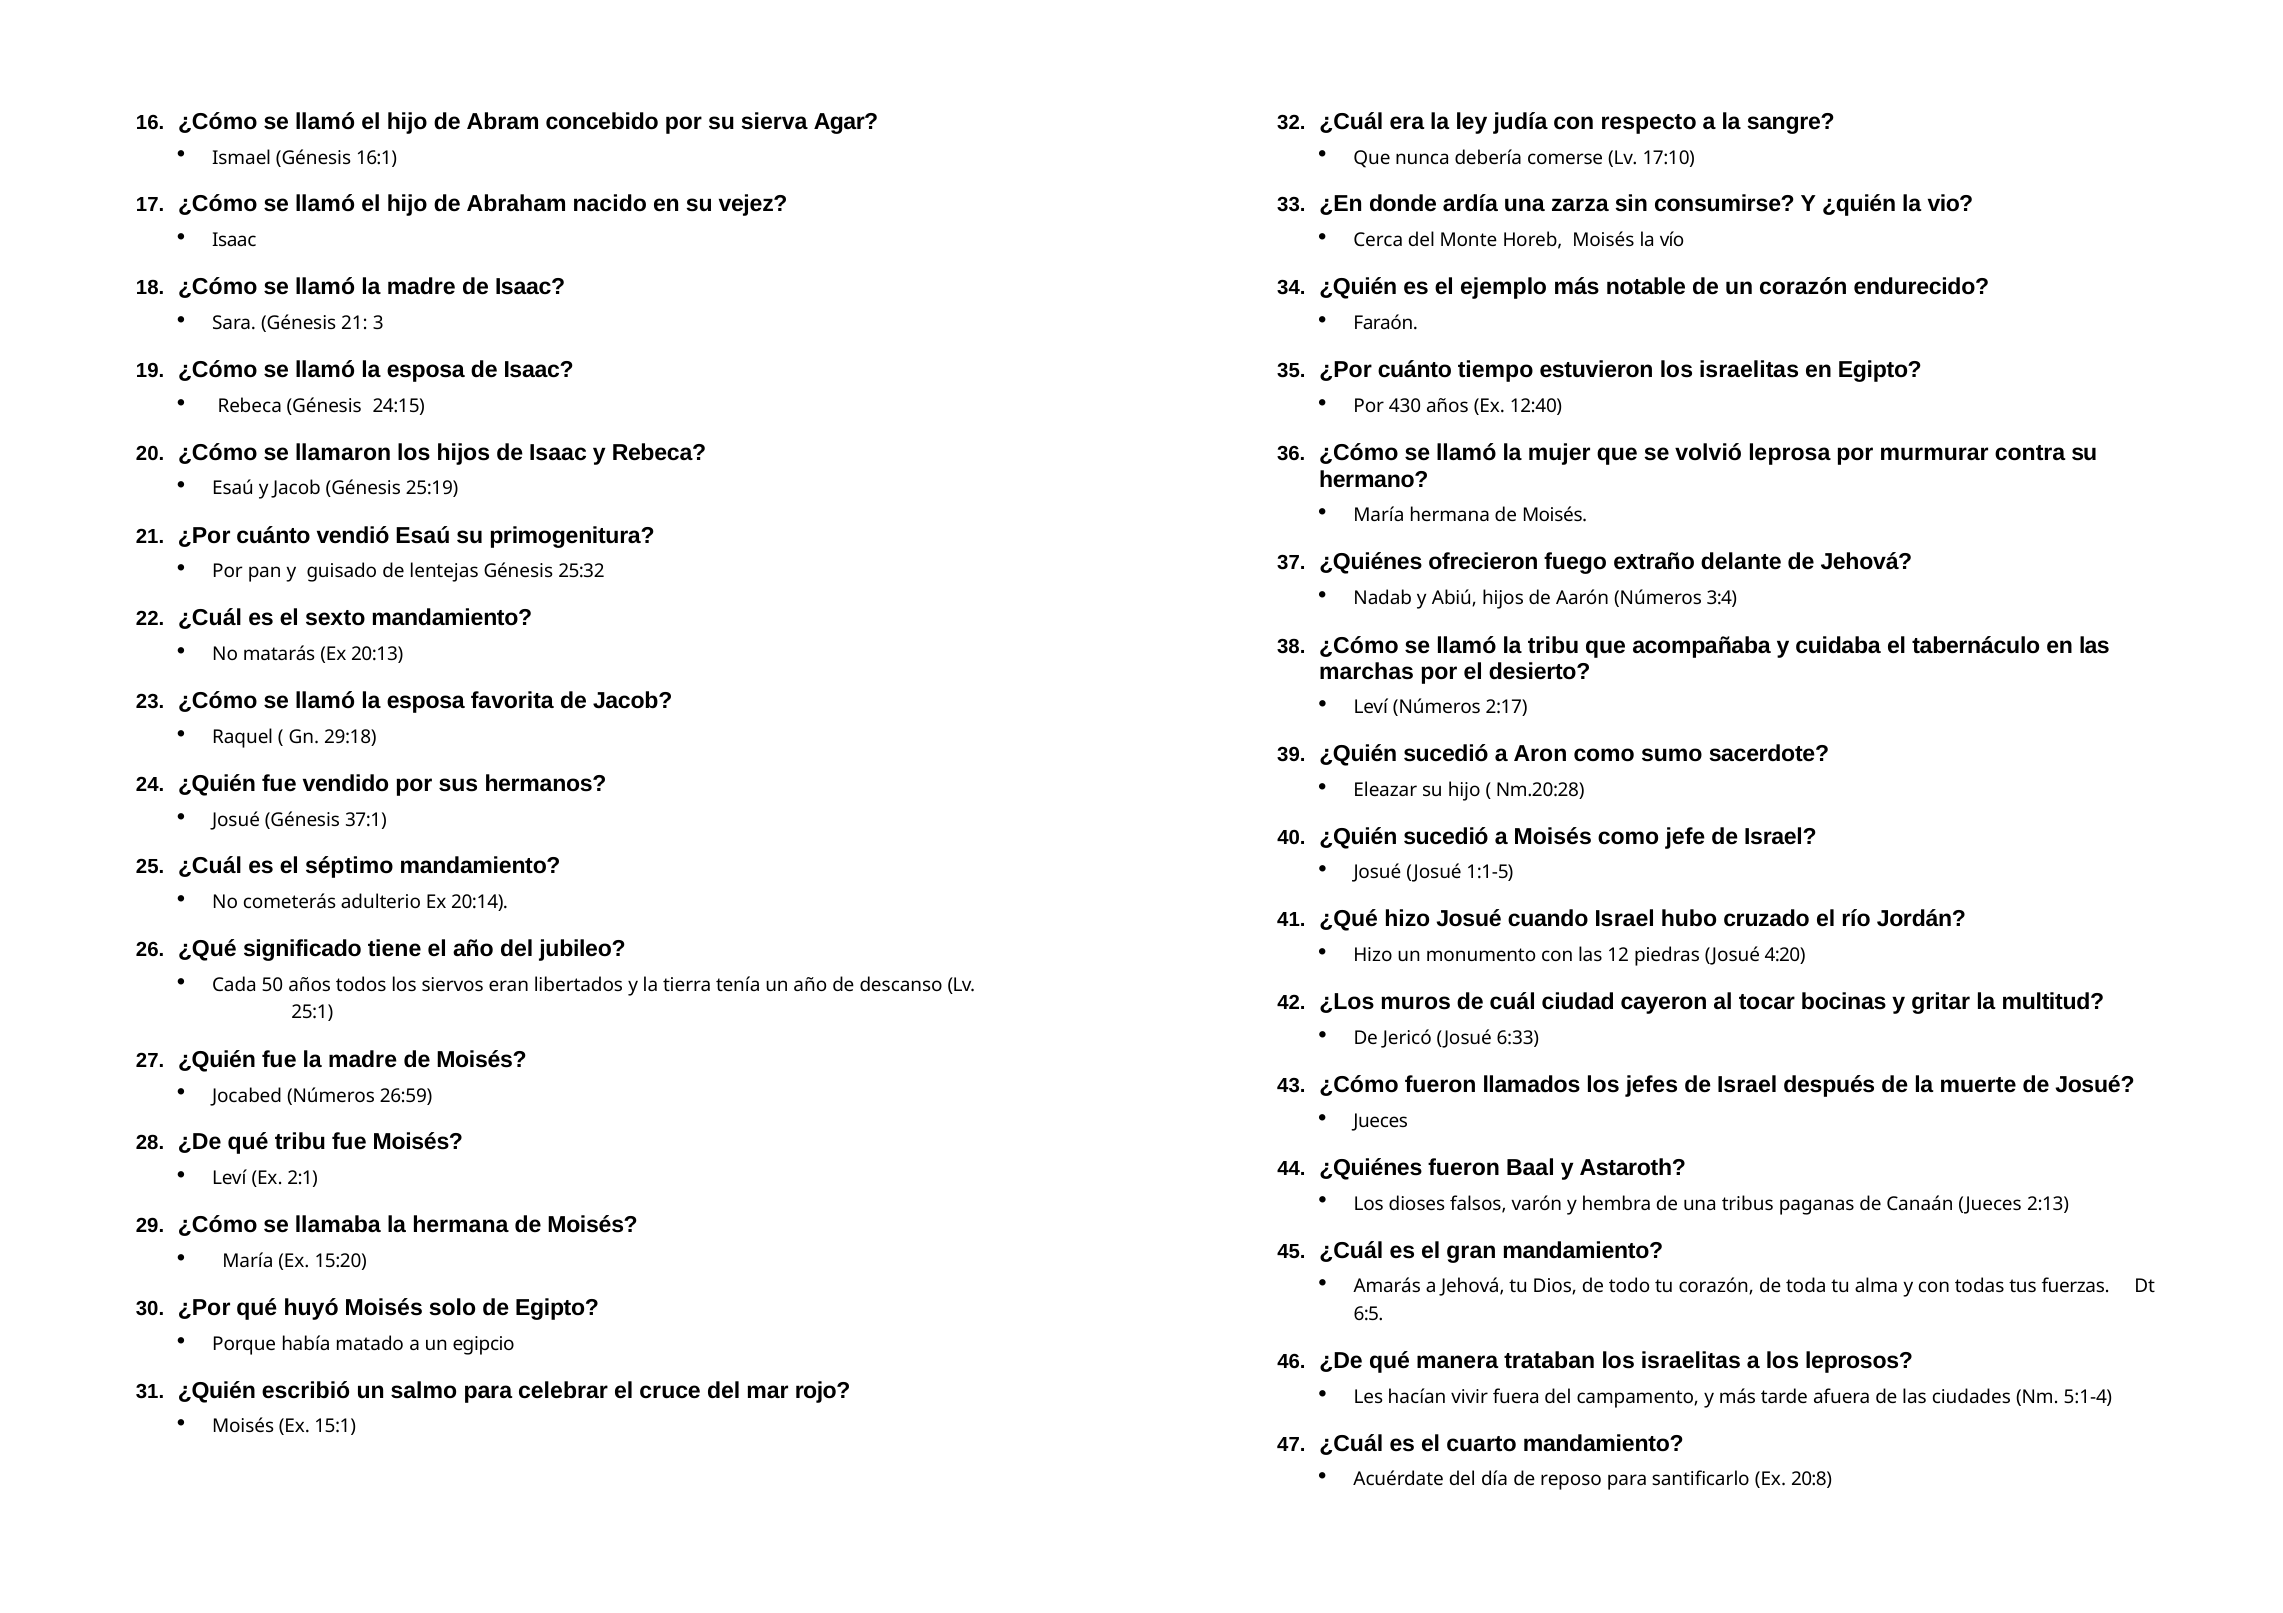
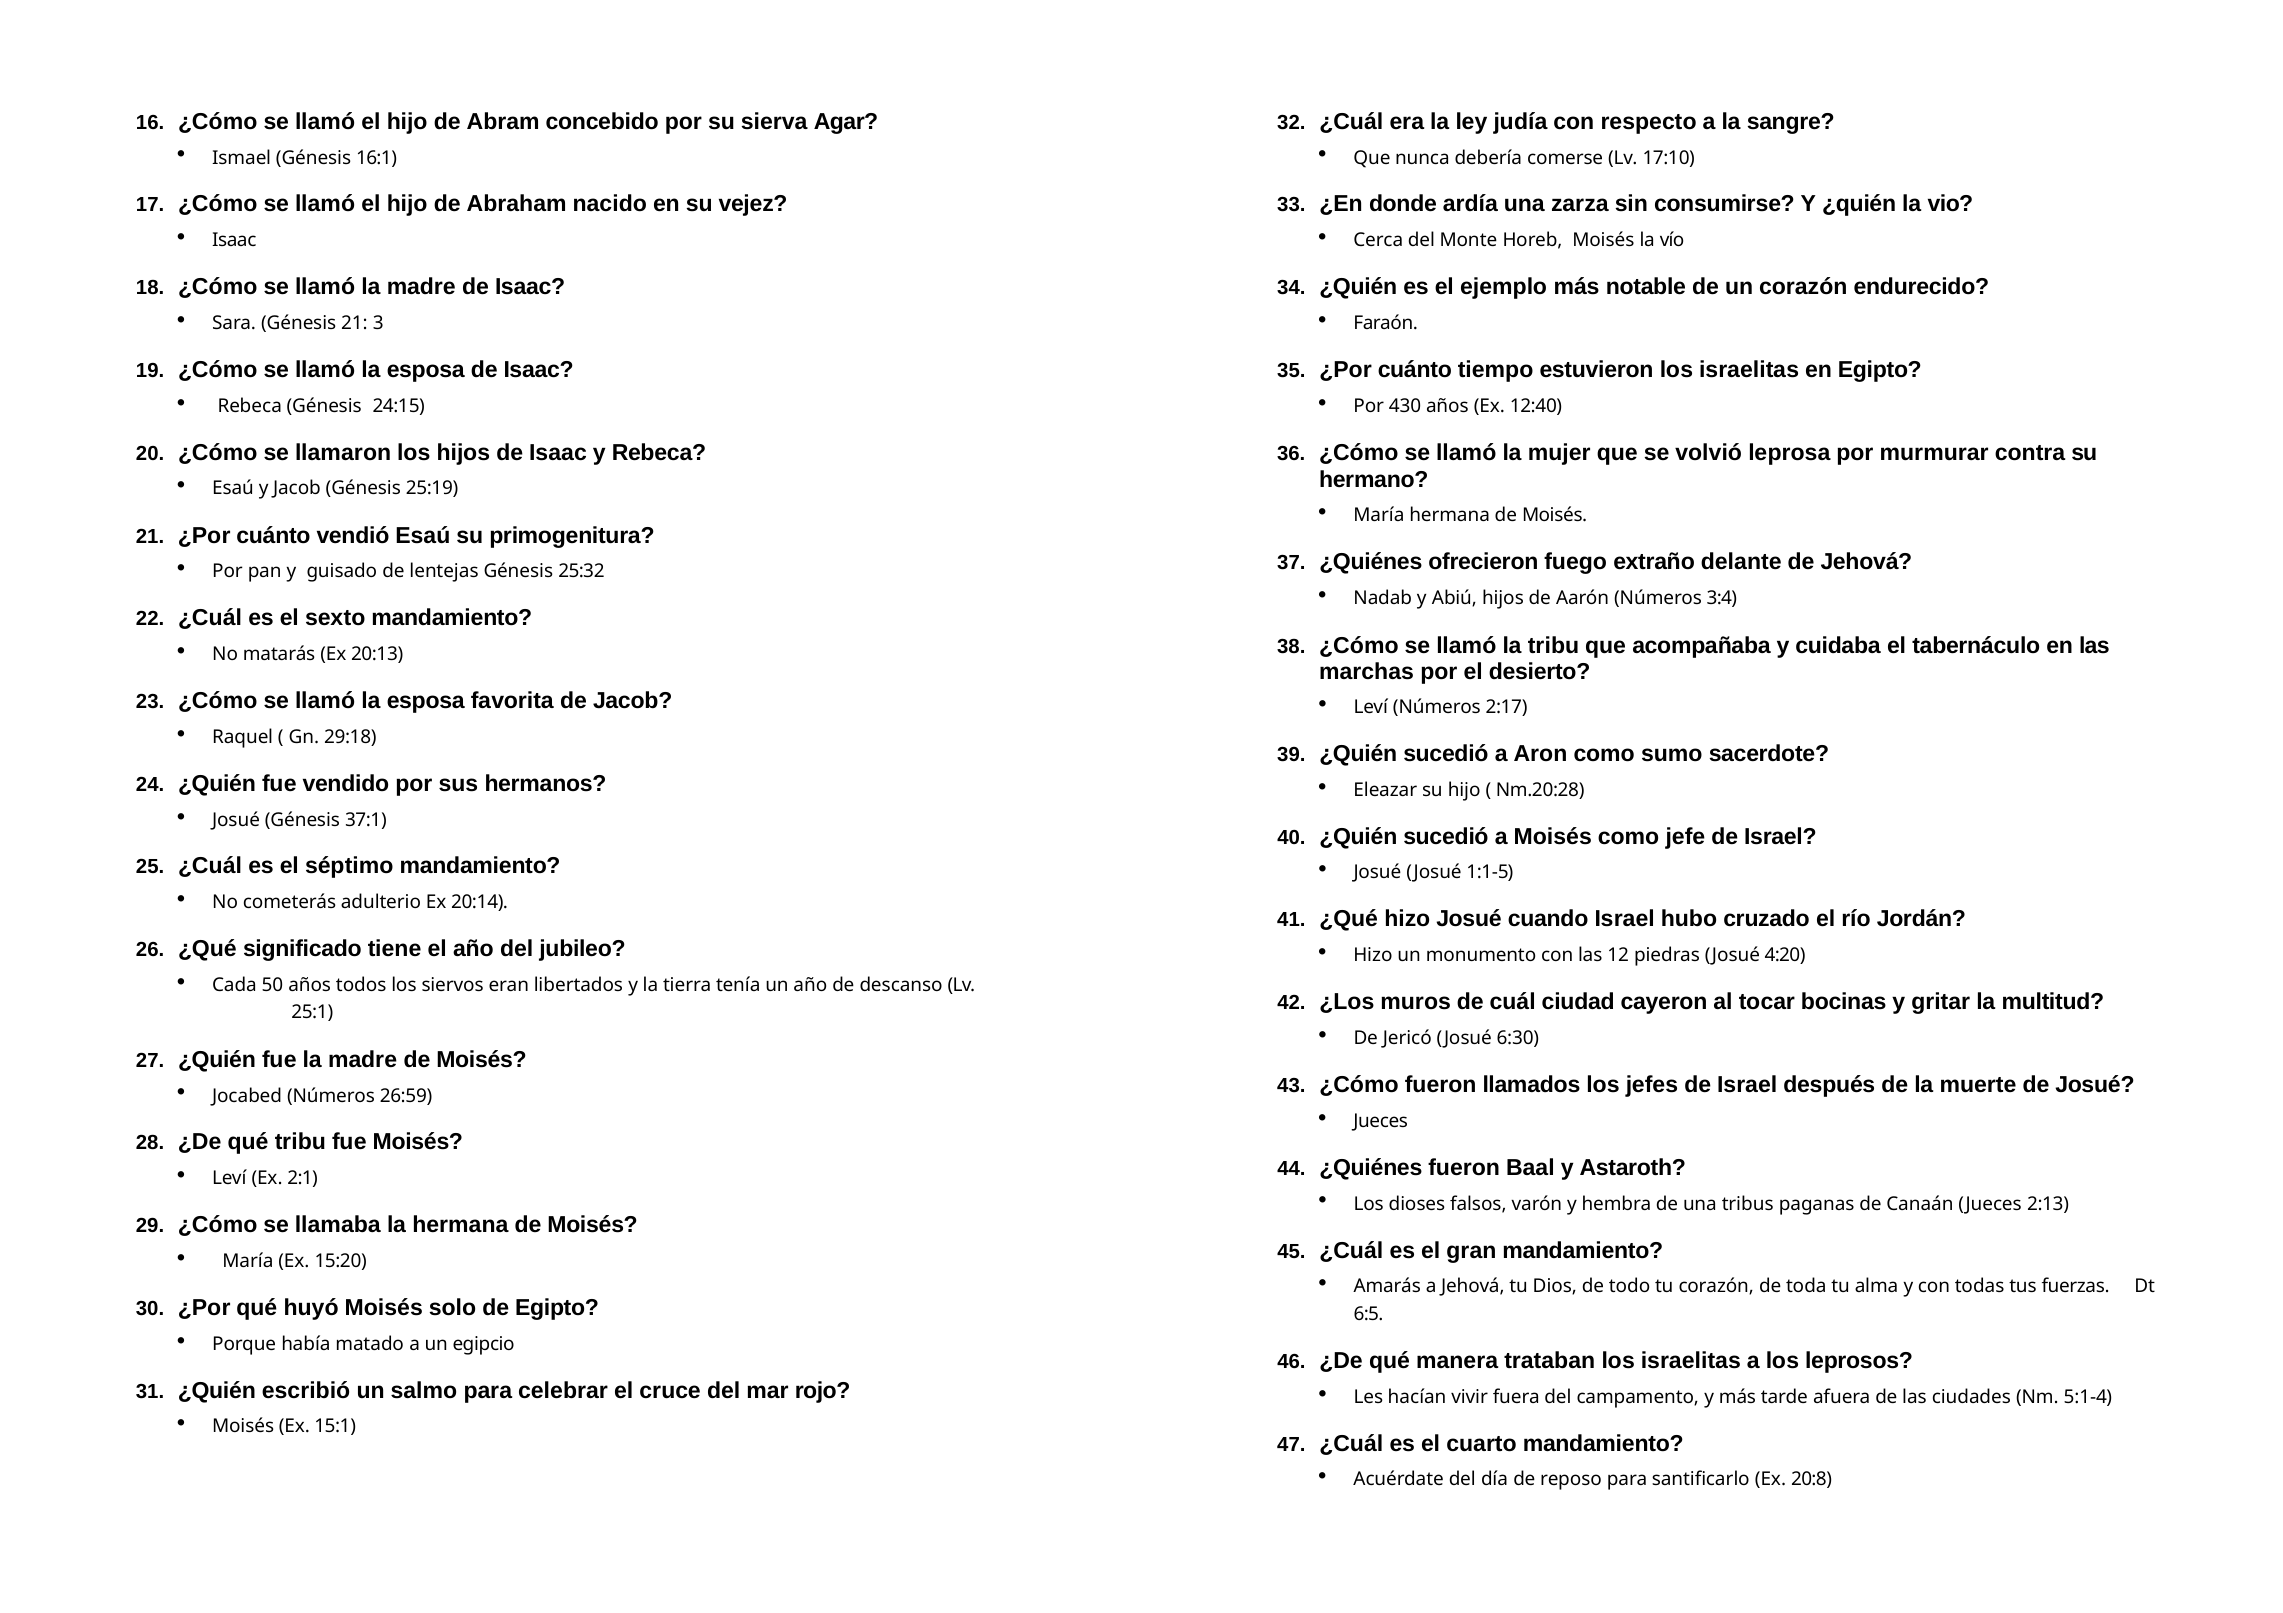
6:33: 6:33 -> 6:30 (1518, 1038)
